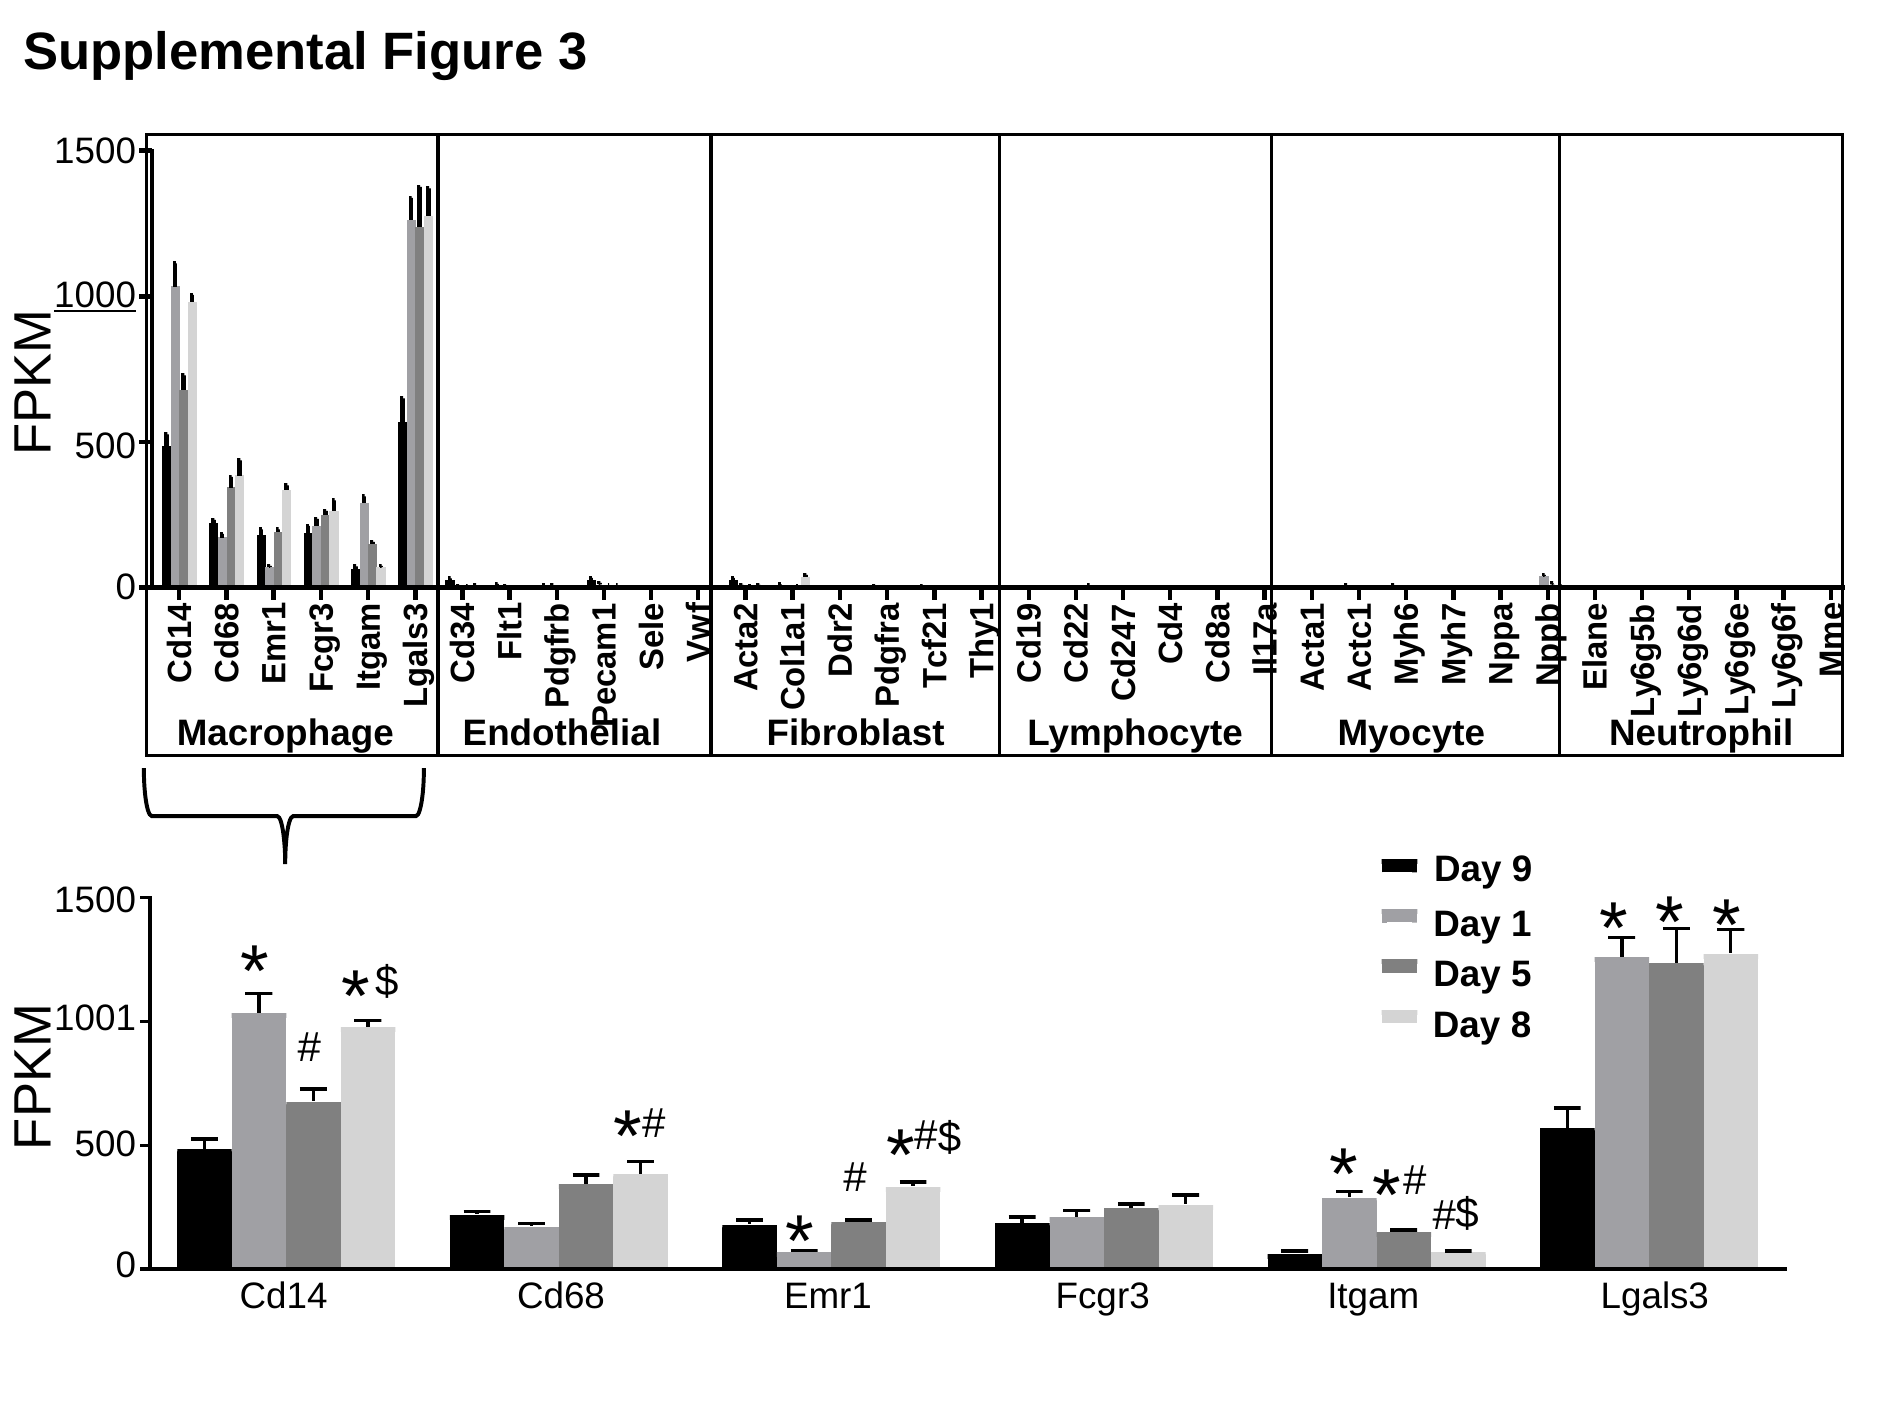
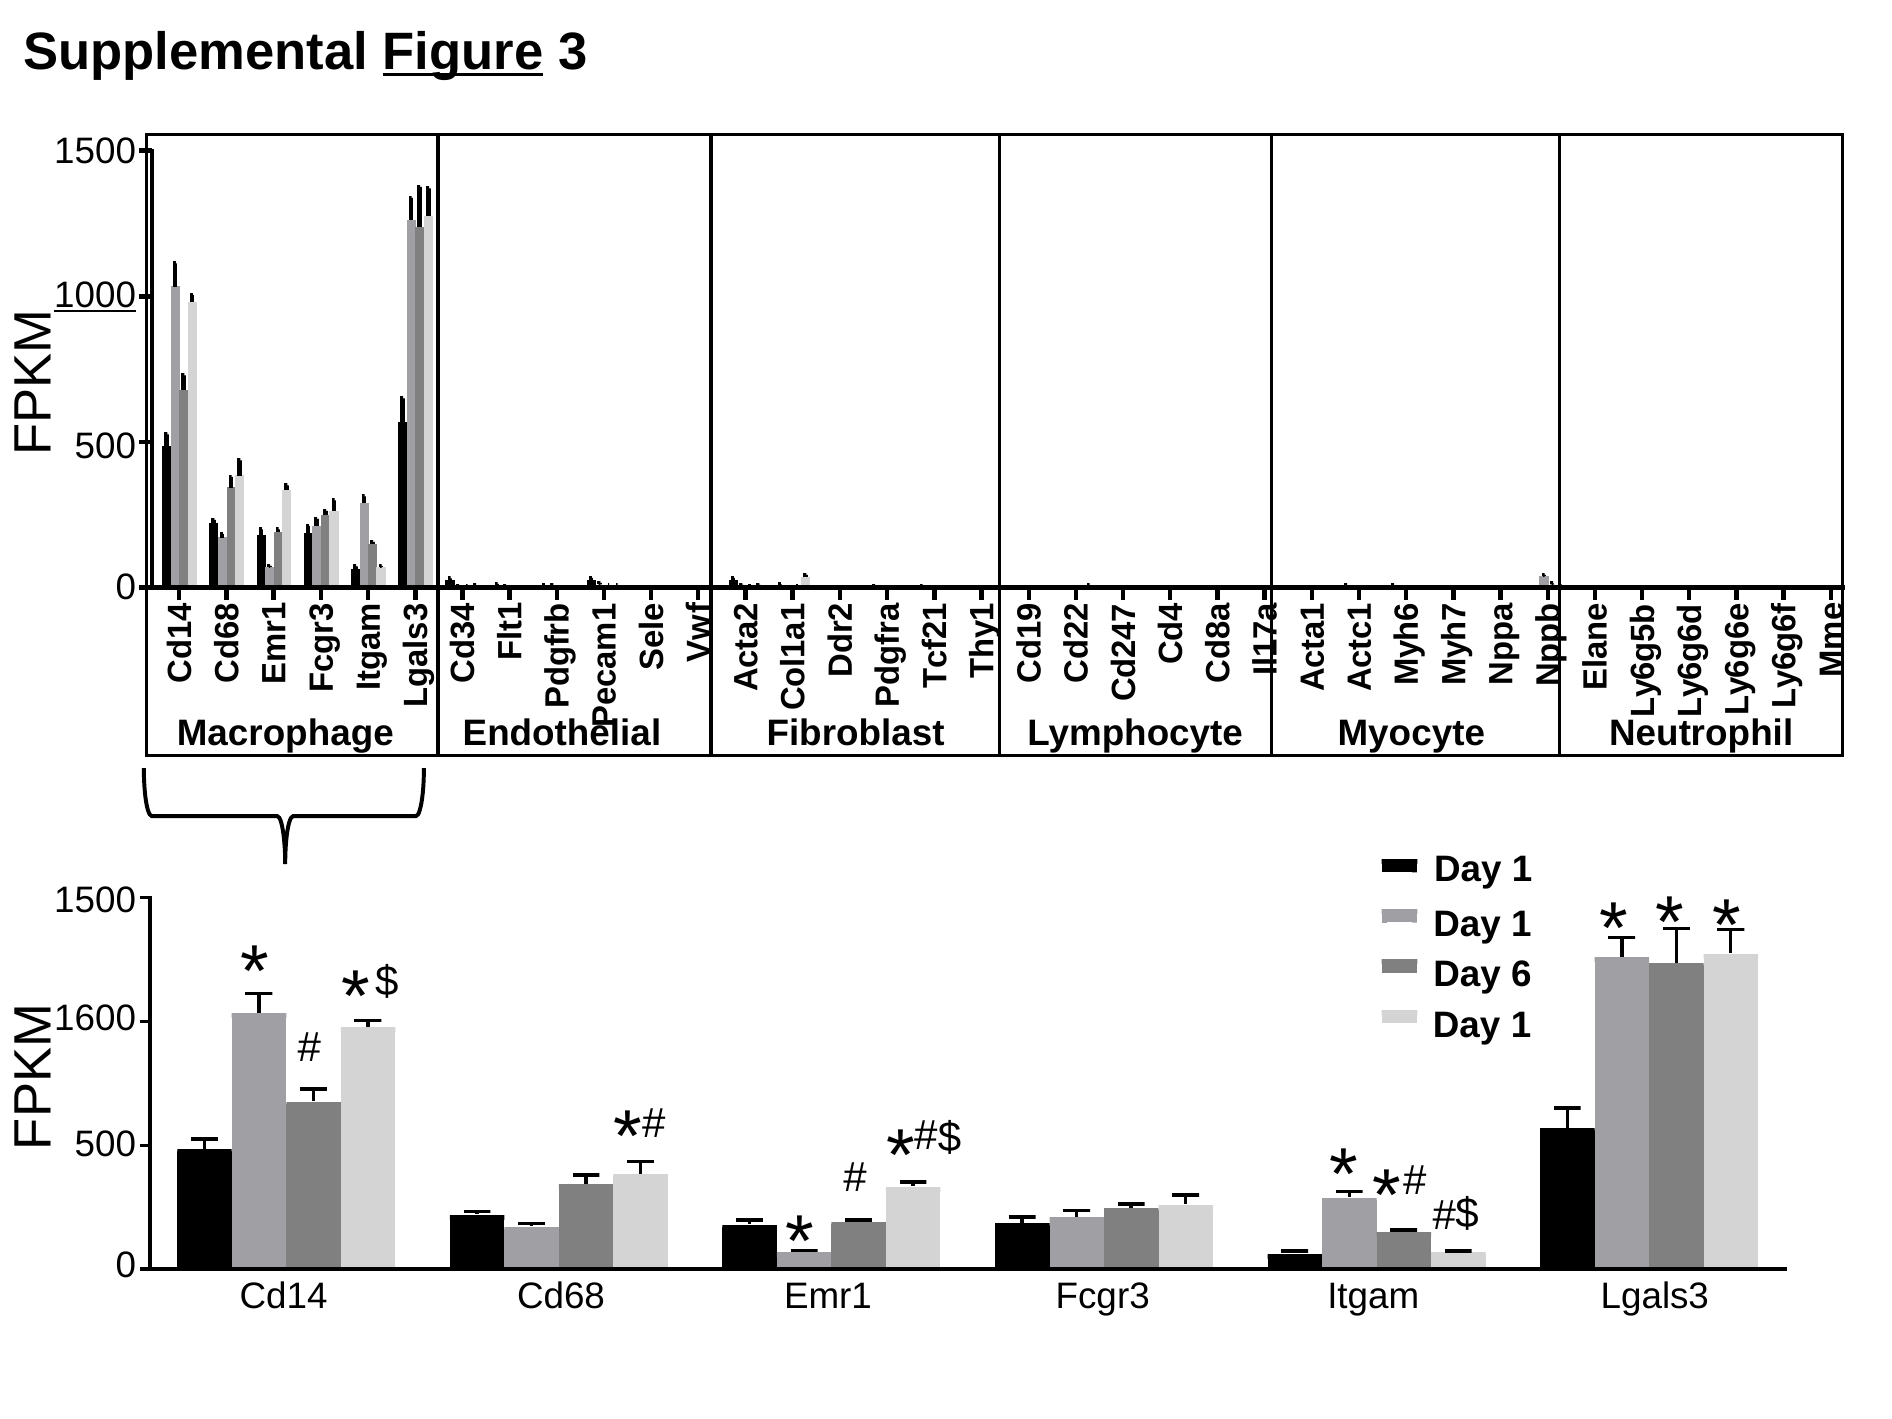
Figure underline: none -> present (463, 52)
9: 9 -> 1 (1522, 869)
Day 5: 5 -> 6 (1521, 974)
1001: 1001 -> 1600 (95, 1018)
8: 8 -> 1 (1521, 1025)
